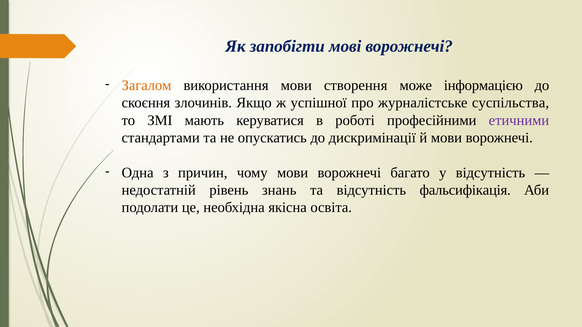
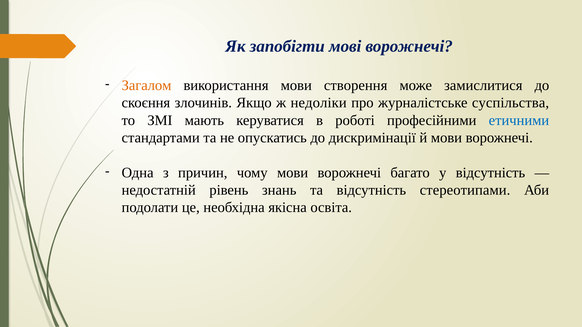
інформацією: інформацією -> замислитися (483, 85)
успішної: успішної -> недоліки (319, 103)
етичними colour: purple -> blue (519, 120)
фальсифікація: фальсифікація -> стереотипами (465, 190)
